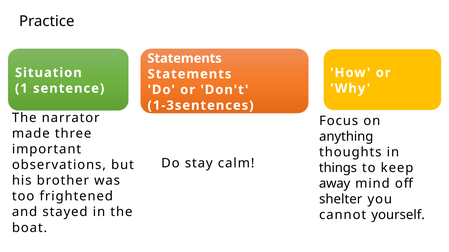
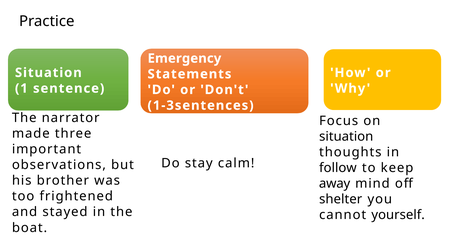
Statements: Statements -> Emergency (184, 59)
anything: anything -> situation (346, 137)
things: things -> follow (338, 168)
